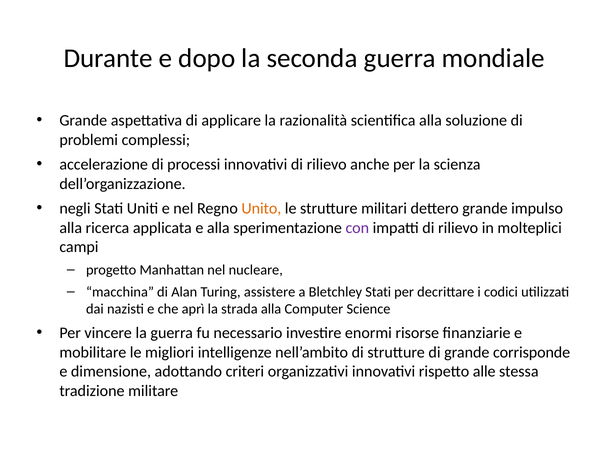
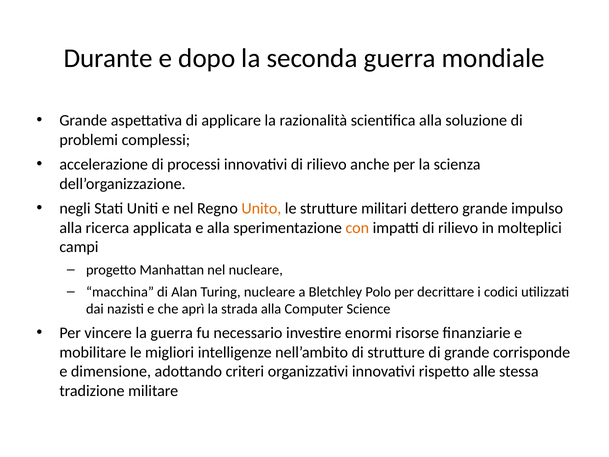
con colour: purple -> orange (357, 228)
Turing assistere: assistere -> nucleare (270, 292)
Bletchley Stati: Stati -> Polo (378, 292)
